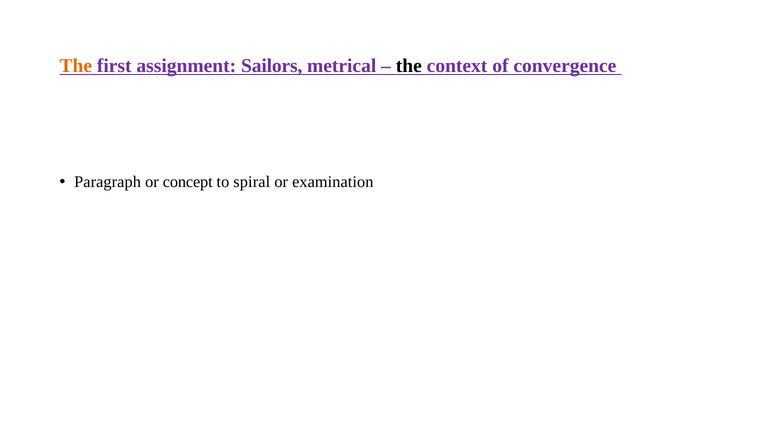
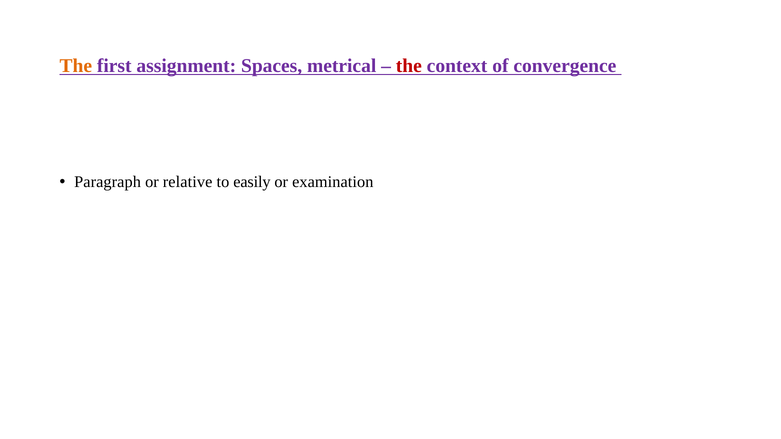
Sailors: Sailors -> Spaces (272, 66)
the colour: black -> red (409, 66)
concept: concept -> relative (188, 182)
spiral: spiral -> easily (252, 182)
